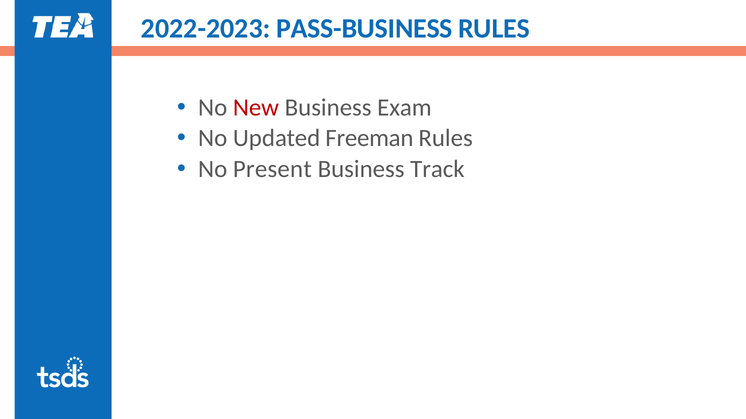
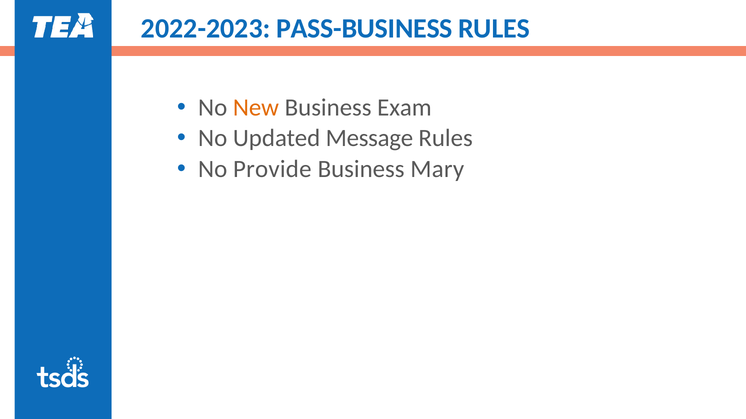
New colour: red -> orange (256, 108)
Freeman: Freeman -> Message (369, 138)
Present: Present -> Provide (272, 169)
Track: Track -> Mary (437, 169)
